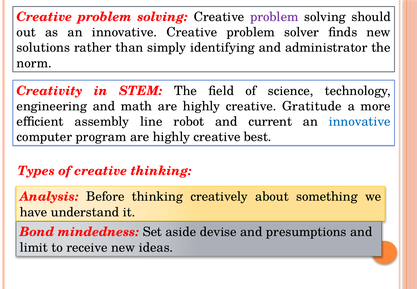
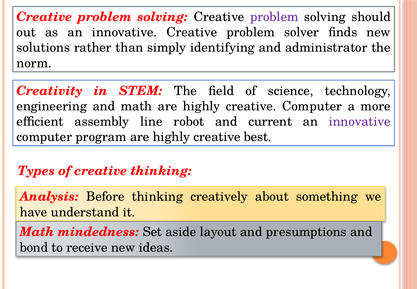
creative Gratitude: Gratitude -> Computer (312, 106)
innovative colour: blue -> purple (360, 121)
Bond: Bond -> Math (37, 232)
devise: devise -> layout (218, 232)
limit: limit -> bond (34, 247)
